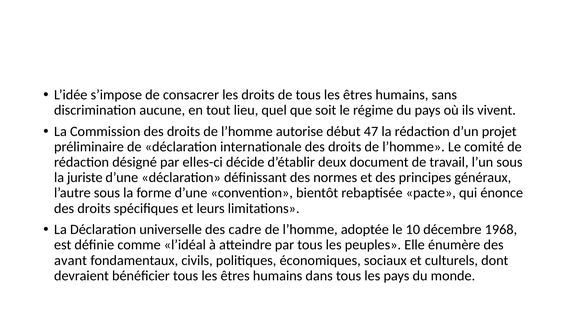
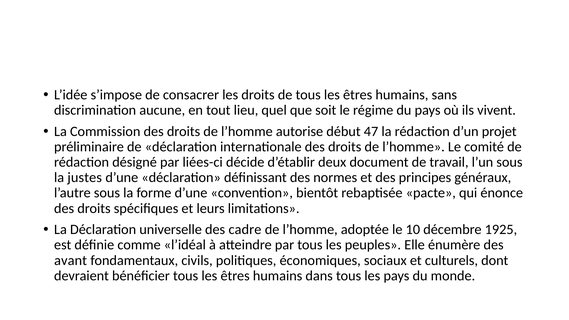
elles-ci: elles-ci -> liées-ci (203, 162)
juriste: juriste -> justes (85, 178)
1968: 1968 -> 1925 (501, 230)
